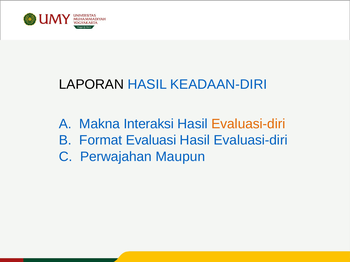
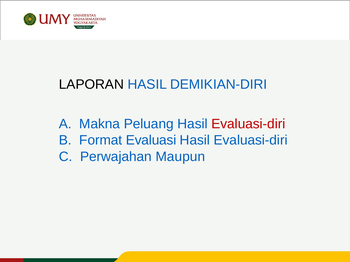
KEADAAN-DIRI: KEADAAN-DIRI -> DEMIKIAN-DIRI (219, 84)
Interaksi: Interaksi -> Peluang (149, 124)
Evaluasi-diri colour: orange -> red (248, 124)
